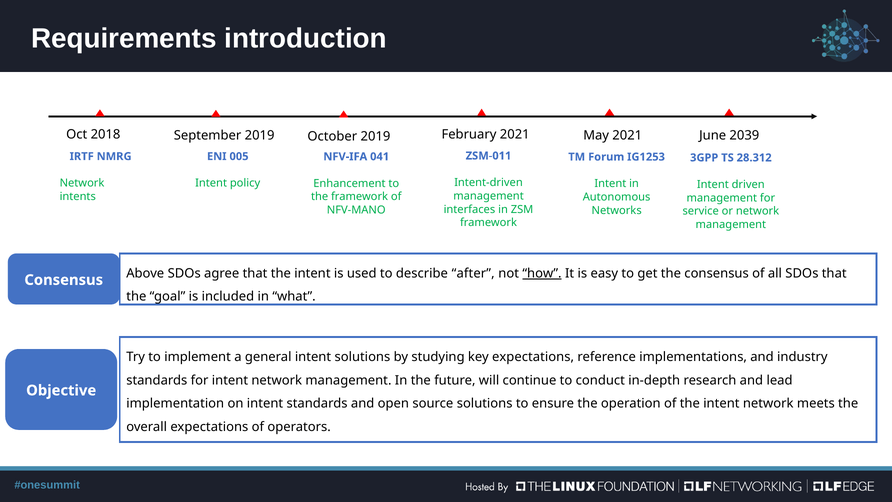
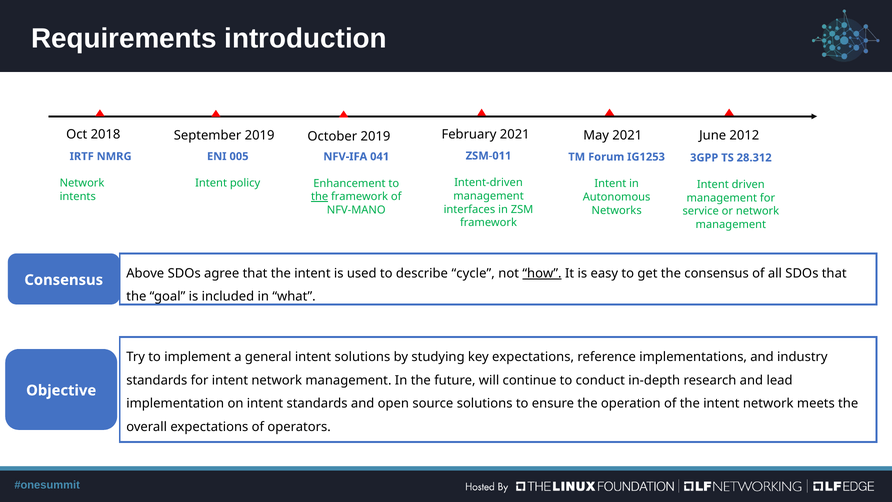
2039: 2039 -> 2012 (744, 135)
the underline: none -> present (320, 197)
after: after -> cycle (473, 273)
